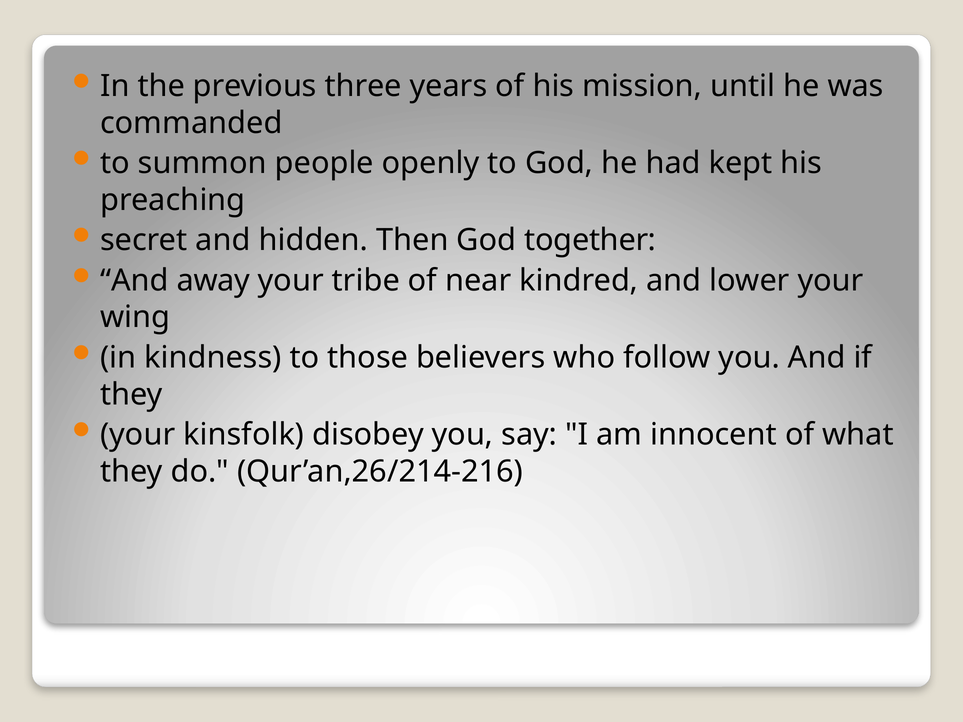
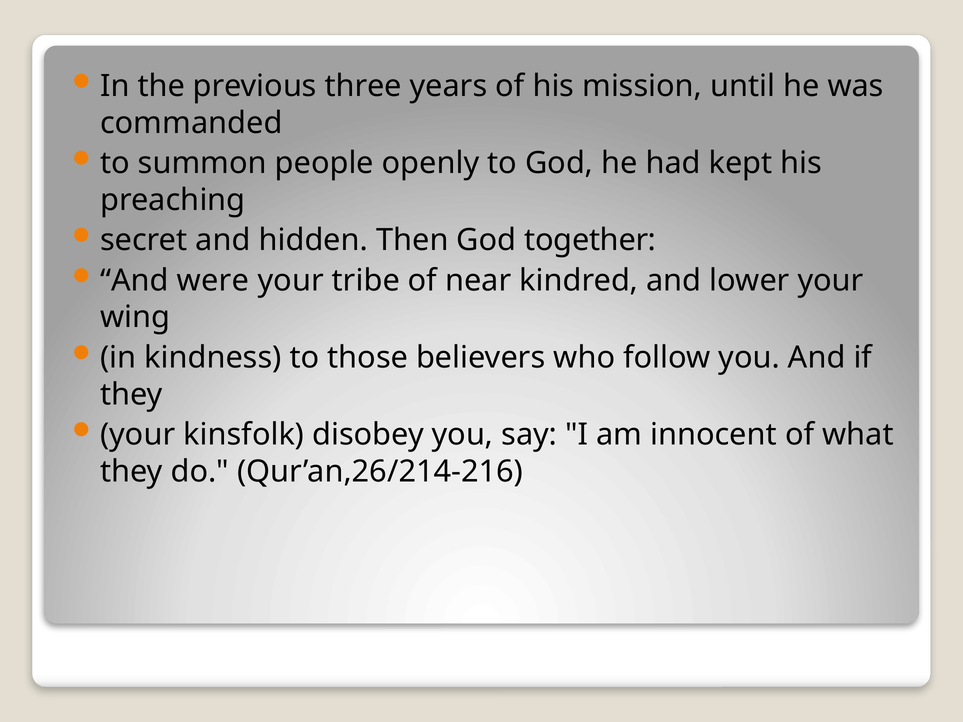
away: away -> were (213, 281)
